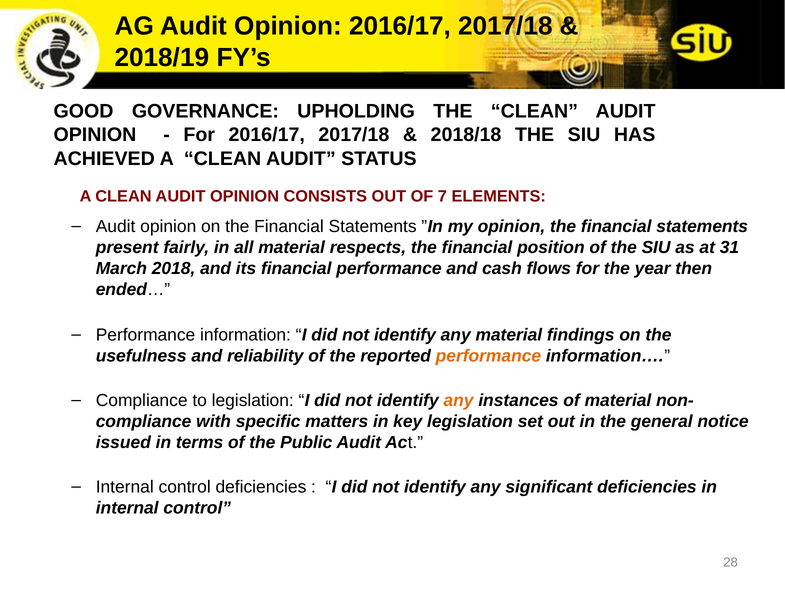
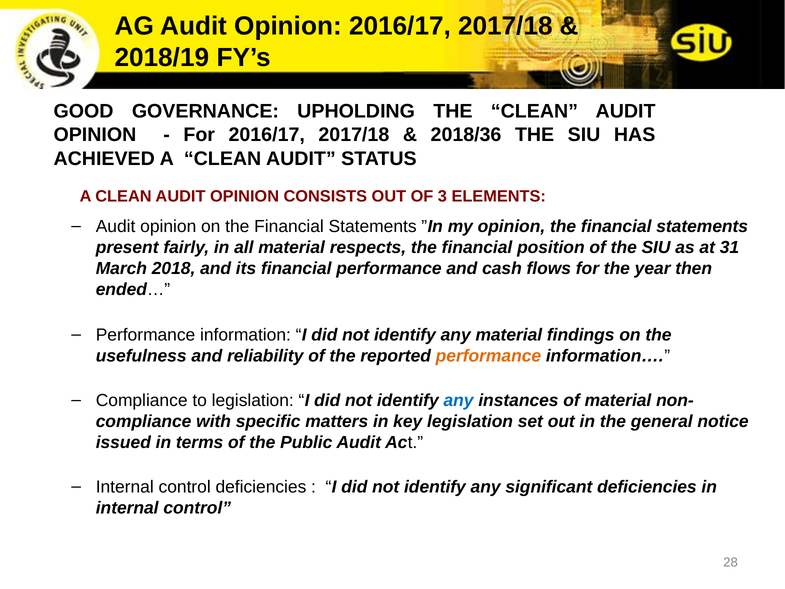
2018/18: 2018/18 -> 2018/36 (466, 135)
7: 7 -> 3 (442, 197)
any colour: orange -> blue (459, 400)
